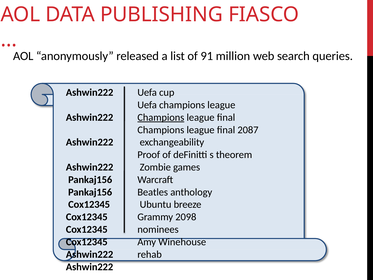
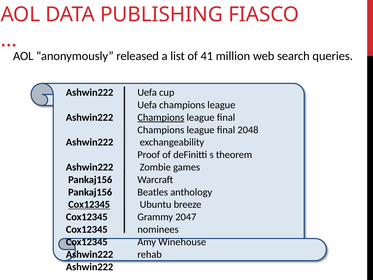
91: 91 -> 41 (207, 56)
2087: 2087 -> 2048 (248, 130)
Cox12345 underline: none -> present (89, 204)
2098: 2098 -> 2047 (186, 217)
